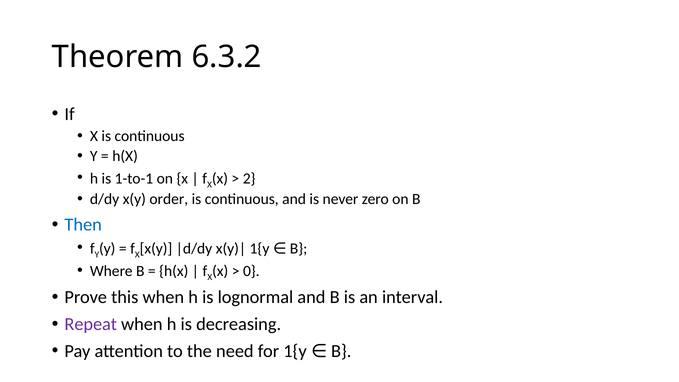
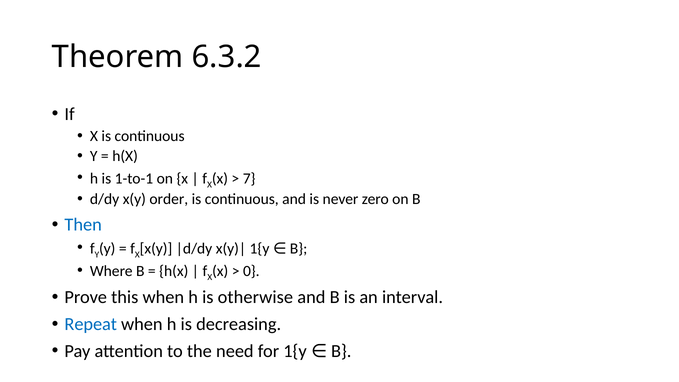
2: 2 -> 7 (249, 178)
lognormal: lognormal -> otherwise (255, 297)
Repeat colour: purple -> blue (91, 324)
